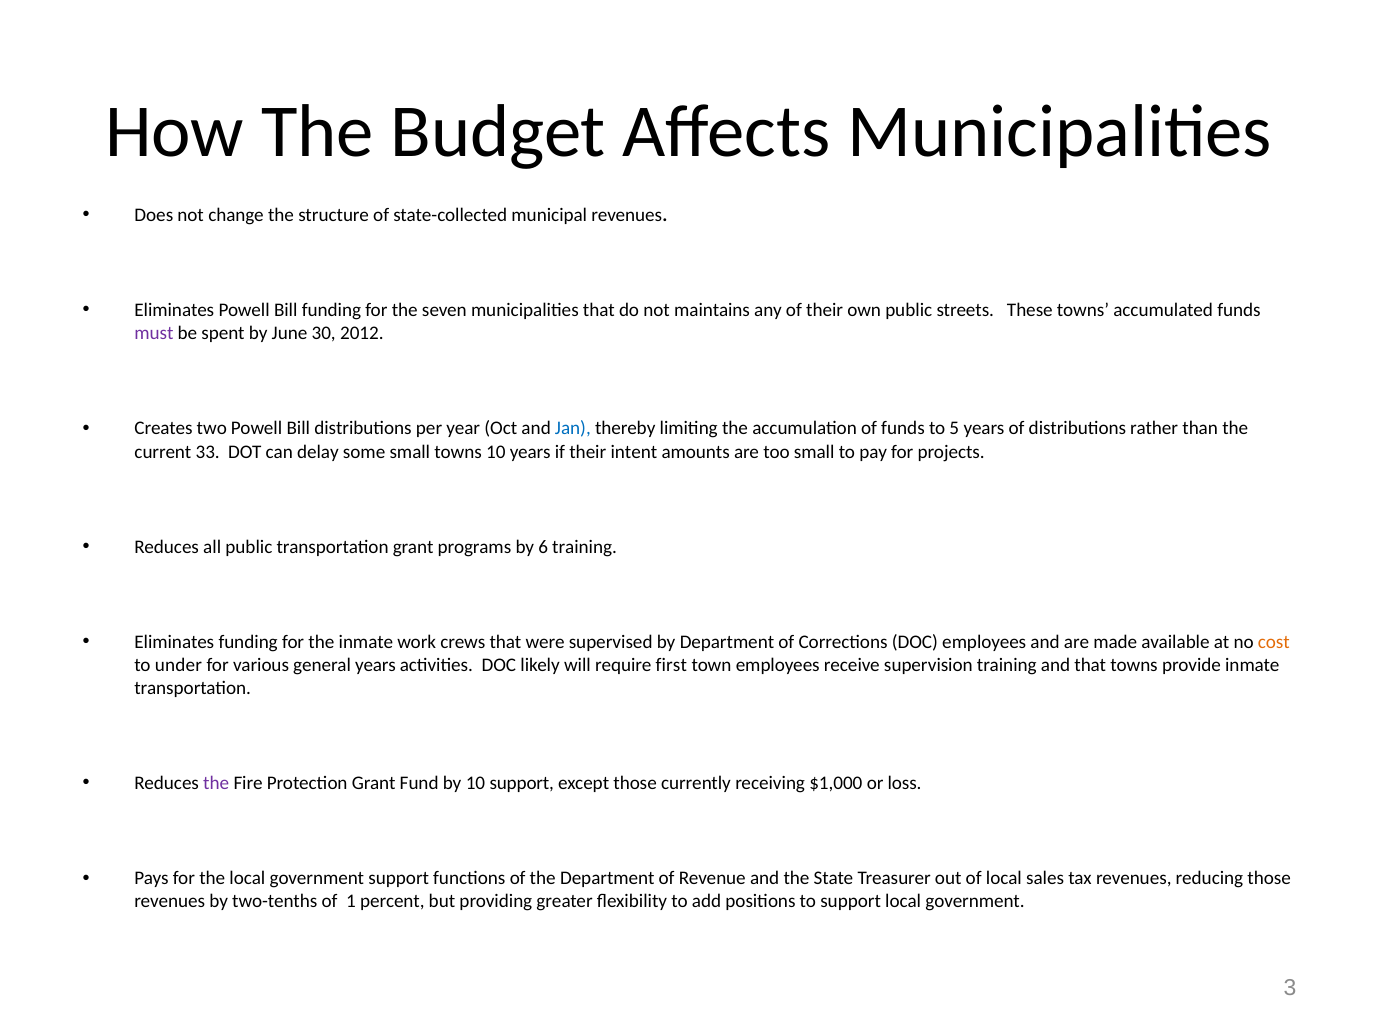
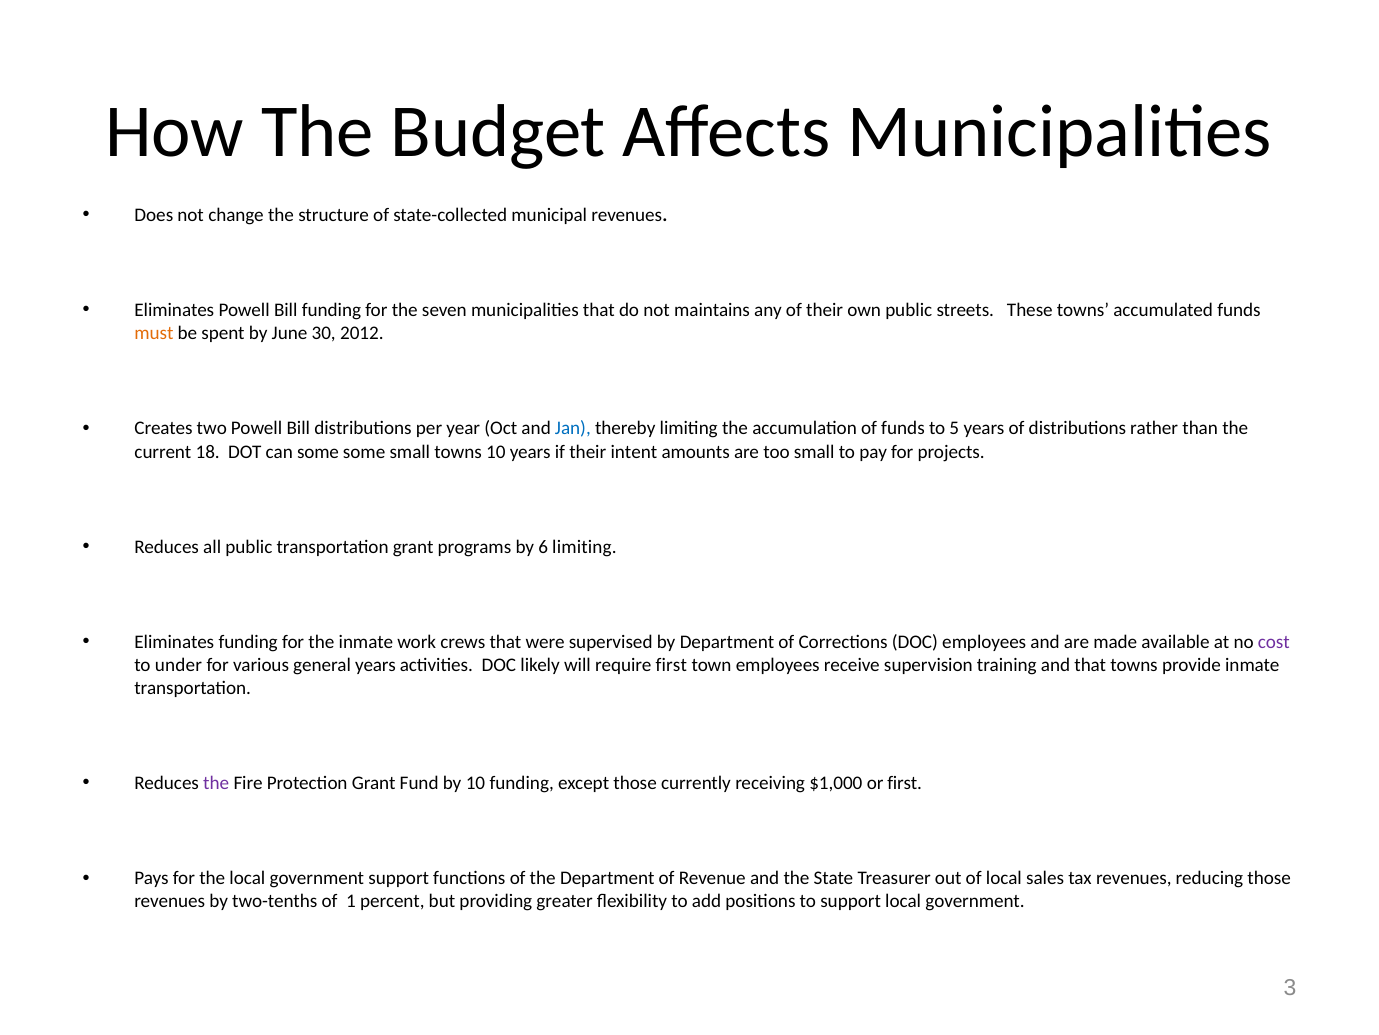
must colour: purple -> orange (154, 333)
33: 33 -> 18 (208, 451)
can delay: delay -> some (318, 451)
6 training: training -> limiting (584, 546)
cost colour: orange -> purple (1274, 642)
10 support: support -> funding (522, 783)
or loss: loss -> first (905, 783)
